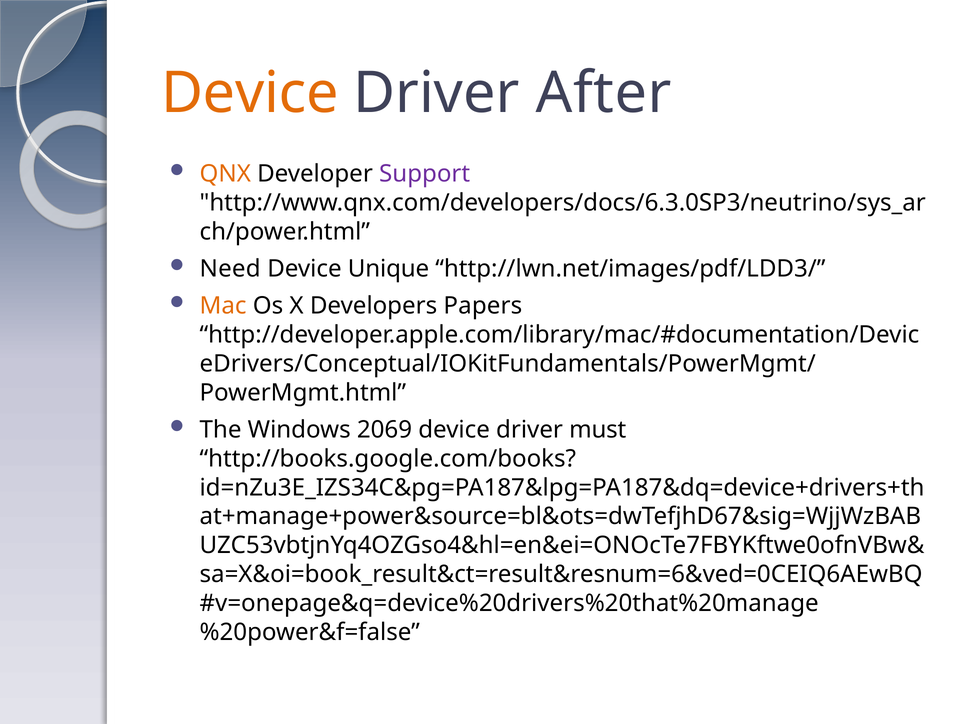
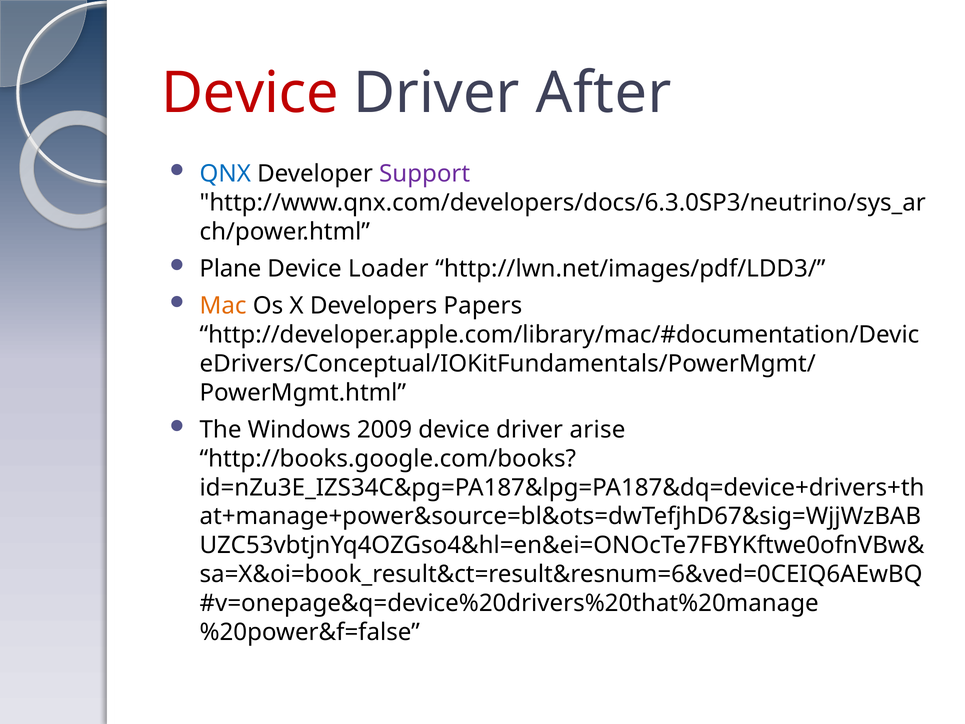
Device colour: orange -> red (250, 93)
QNX colour: orange -> blue (225, 174)
Need: Need -> Plane (230, 269)
Unique: Unique -> Loader (388, 269)
2069: 2069 -> 2009 (385, 429)
must: must -> arise (597, 429)
